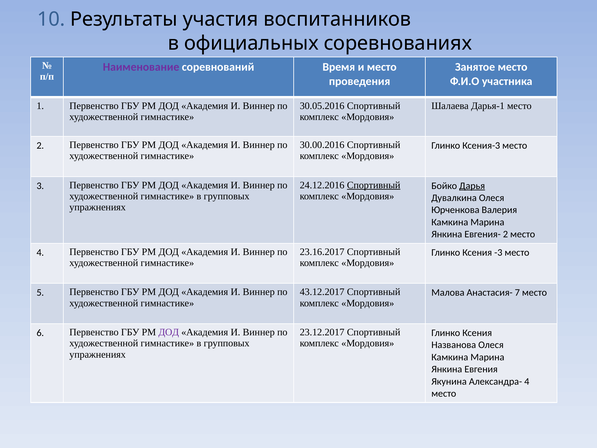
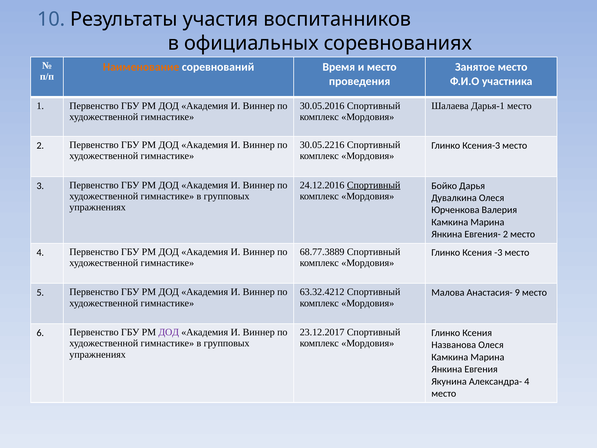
Наименование colour: purple -> orange (141, 67)
30.00.2016: 30.00.2016 -> 30.05.2216 (322, 145)
Дарья underline: present -> none (472, 186)
23.16.2017: 23.16.2017 -> 68.77.3889 (322, 252)
43.12.2017: 43.12.2017 -> 63.32.4212 (322, 292)
7: 7 -> 9 (517, 292)
